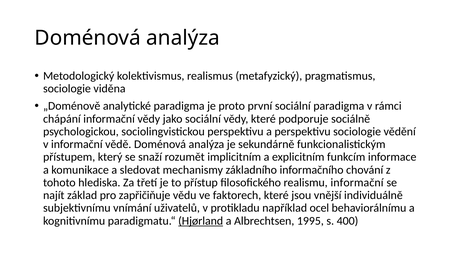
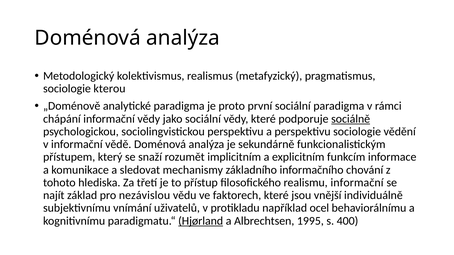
viděna: viděna -> kterou (110, 89)
sociálně underline: none -> present (351, 119)
zapřičiňuje: zapřičiňuje -> nezávislou (144, 196)
